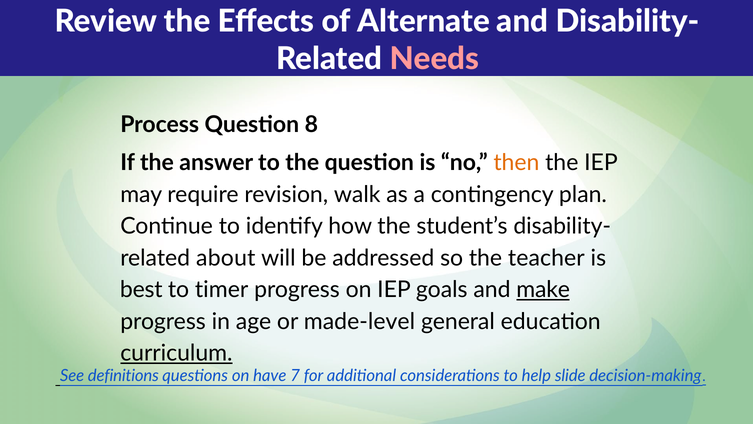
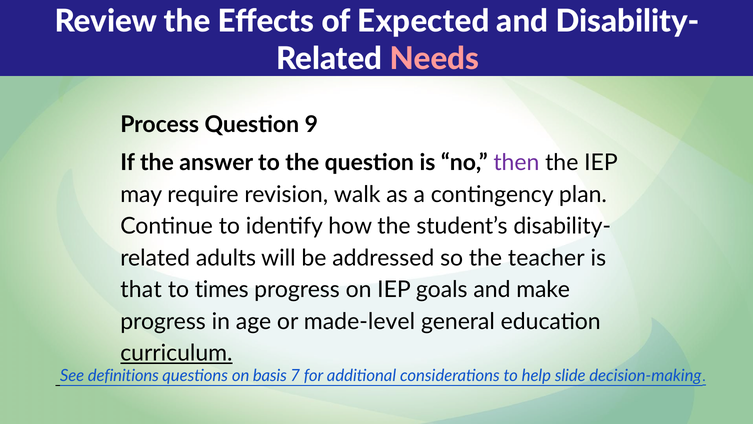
Alternate: Alternate -> Expected (424, 21)
8: 8 -> 9 (311, 125)
then colour: orange -> purple (516, 163)
about: about -> adults (226, 258)
best: best -> that (141, 290)
timer: timer -> times (222, 290)
make underline: present -> none (543, 290)
have: have -> basis (270, 375)
